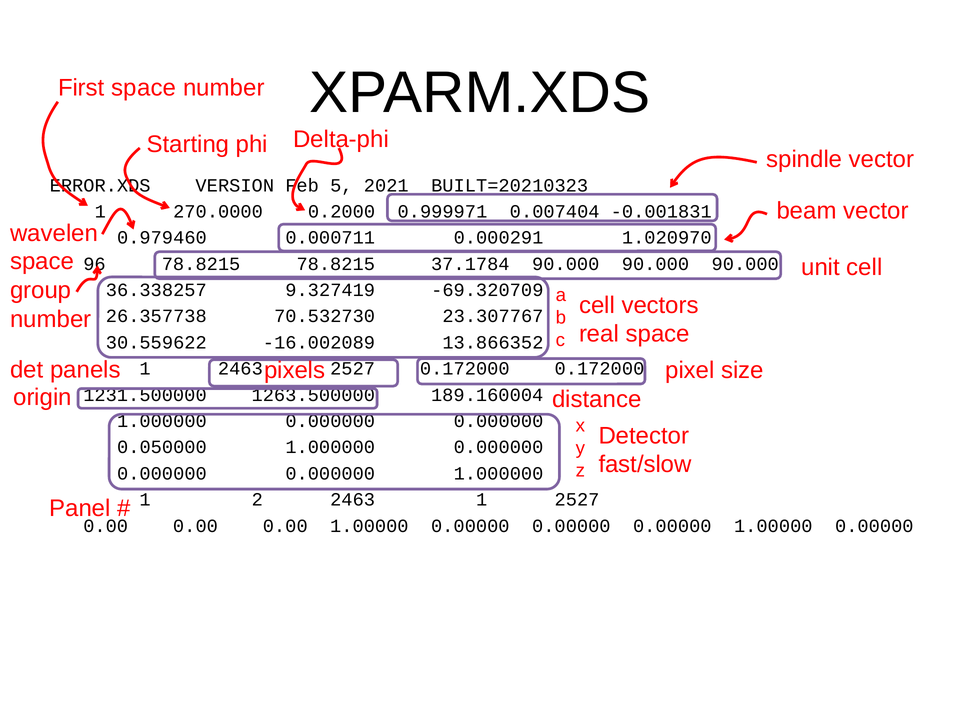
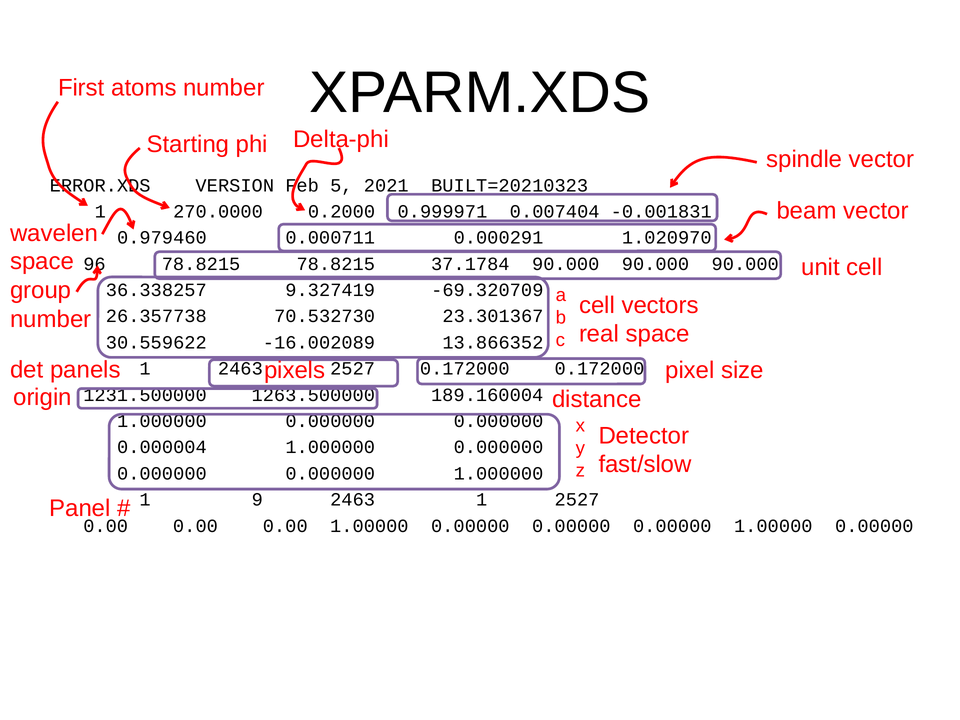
First space: space -> atoms (144, 88)
23.307767: 23.307767 -> 23.301367 (493, 316)
0.050000: 0.050000 -> 0.000004 (162, 447)
2: 2 -> 9 (257, 500)
